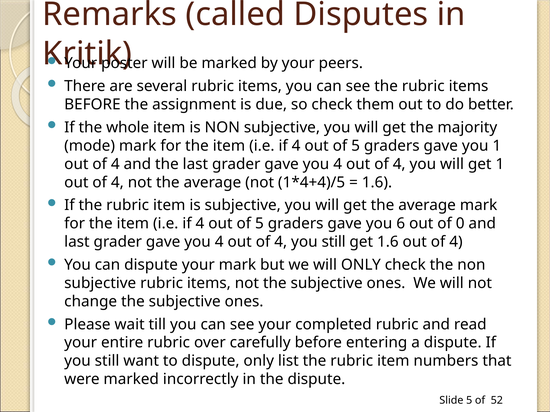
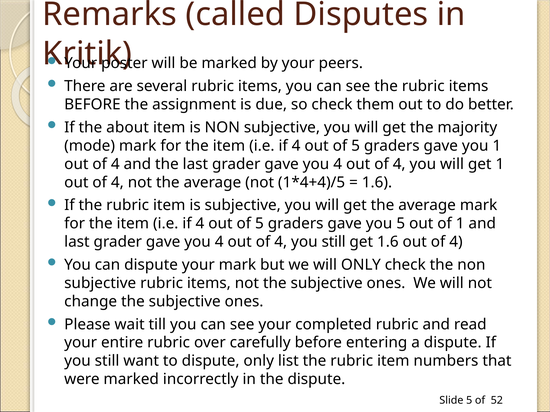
whole: whole -> about (128, 128)
you 6: 6 -> 5 (401, 224)
of 0: 0 -> 1 (460, 224)
